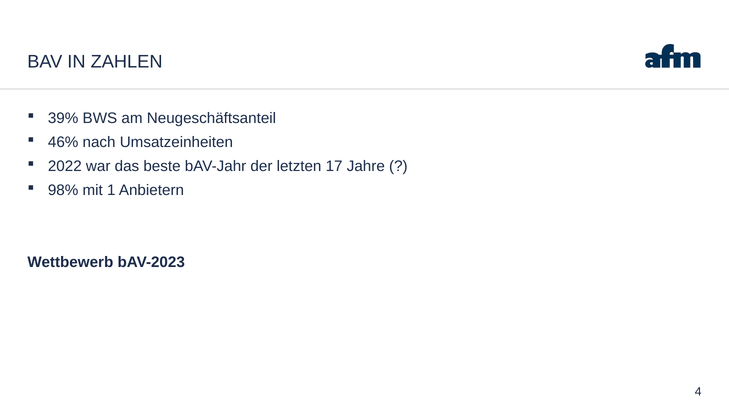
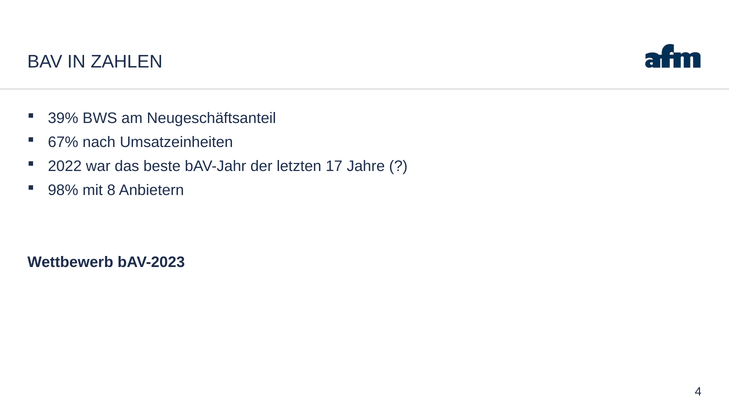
46%: 46% -> 67% (63, 142)
1: 1 -> 8 (111, 191)
